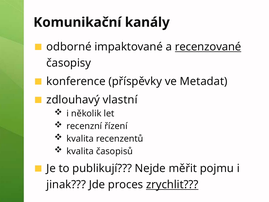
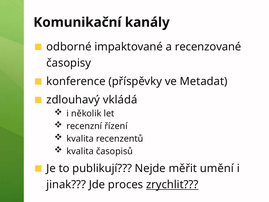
recenzované underline: present -> none (208, 47)
vlastní: vlastní -> vkládá (120, 100)
pojmu: pojmu -> umění (217, 168)
